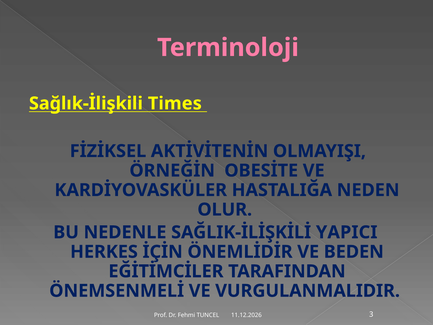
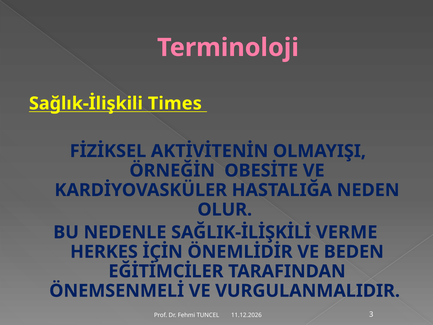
YAPICI: YAPICI -> VERME (347, 232)
